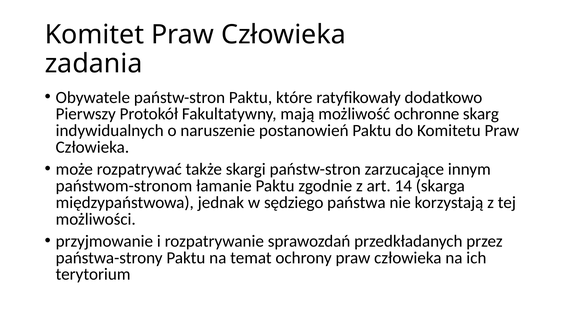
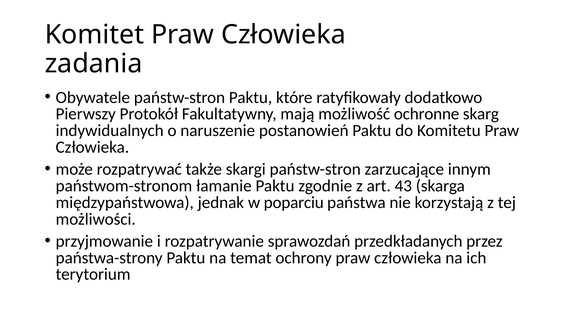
14: 14 -> 43 (403, 186)
sędziego: sędziego -> poparciu (294, 203)
